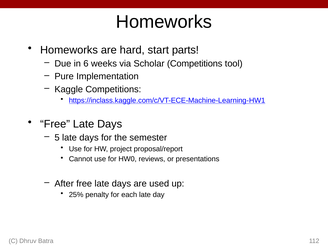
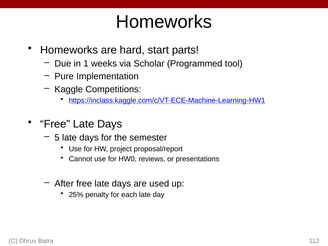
6: 6 -> 1 (86, 64)
Scholar Competitions: Competitions -> Programmed (195, 64)
